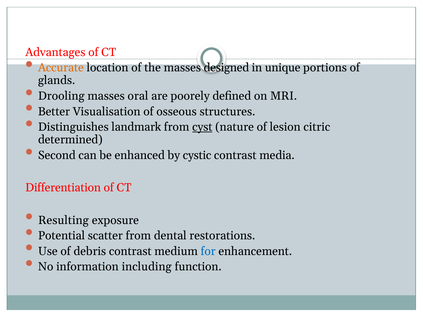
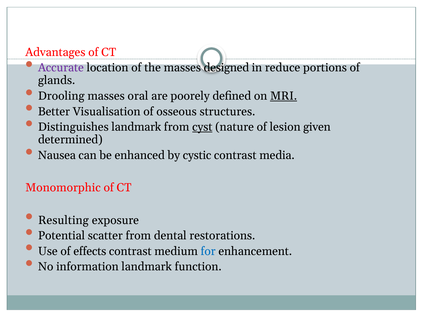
Accurate colour: orange -> purple (61, 68)
unique: unique -> reduce (283, 68)
MRI underline: none -> present (284, 96)
citric: citric -> given (317, 127)
Second: Second -> Nausea (57, 155)
Differentiation: Differentiation -> Monomorphic (63, 188)
debris: debris -> effects (90, 251)
information including: including -> landmark (147, 267)
